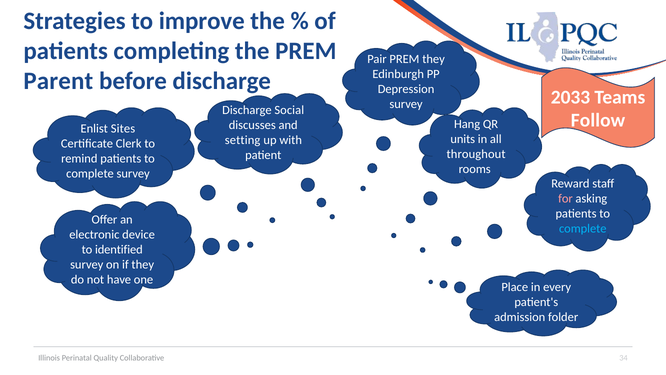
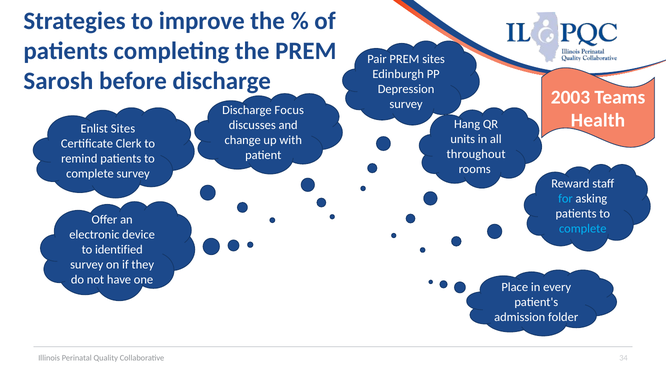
PREM they: they -> sites (434, 59)
Parent: Parent -> Sarosh (58, 81)
2033: 2033 -> 2003 (570, 97)
Social: Social -> Focus (289, 110)
Follow: Follow -> Health (598, 120)
setting: setting -> change (243, 140)
for colour: pink -> light blue (565, 199)
